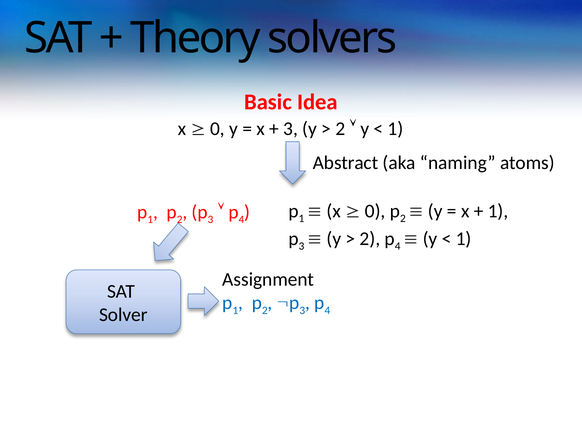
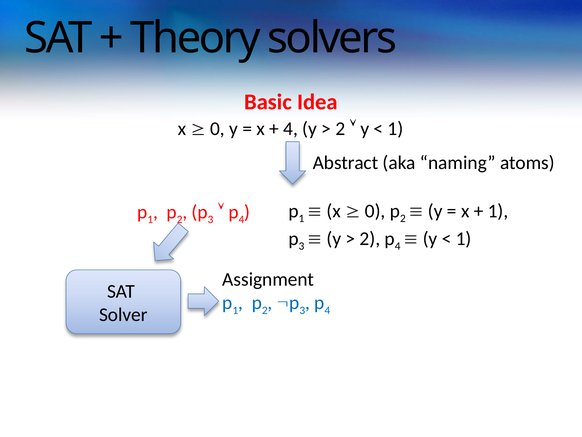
3: 3 -> 4 (291, 128)
